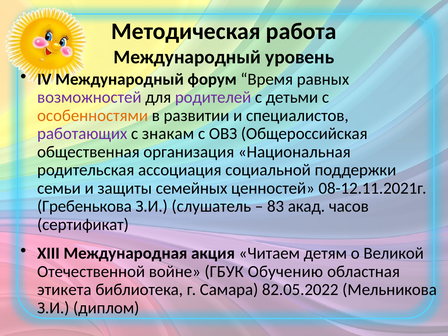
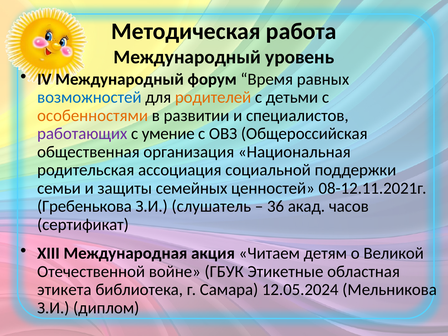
возможностей colour: purple -> blue (89, 97)
родителей colour: purple -> orange (213, 97)
знакам: знакам -> умение (168, 134)
83: 83 -> 36 (276, 206)
Обучению: Обучению -> Этикетные (285, 271)
82.05.2022: 82.05.2022 -> 12.05.2024 (300, 290)
